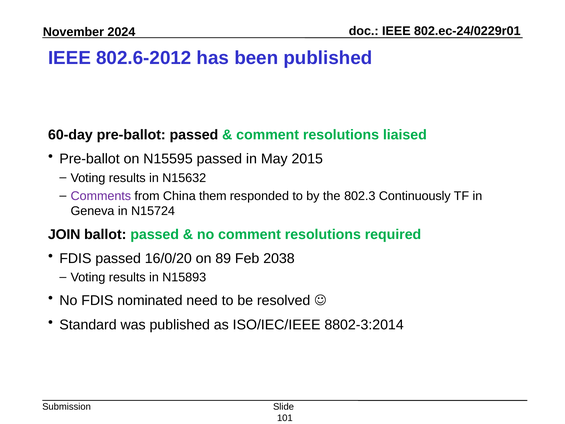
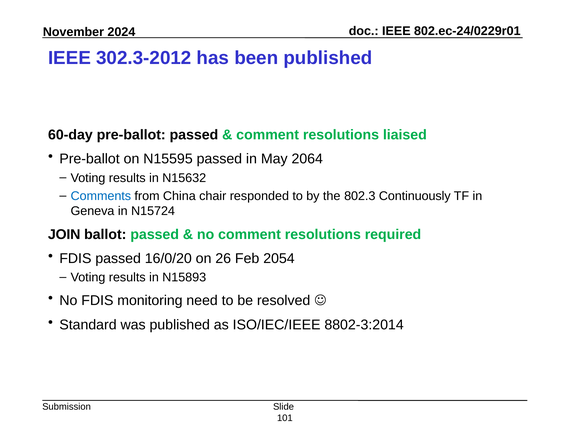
802.6-2012: 802.6-2012 -> 302.3-2012 (144, 58)
2015: 2015 -> 2064 (307, 159)
Comments colour: purple -> blue (101, 196)
them: them -> chair (213, 196)
89: 89 -> 26 (223, 258)
2038: 2038 -> 2054 (279, 258)
nominated: nominated -> monitoring (150, 300)
